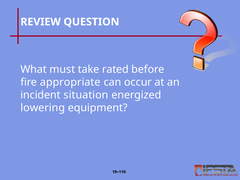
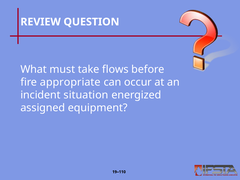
rated: rated -> flows (115, 69)
lowering: lowering -> assigned (43, 108)
